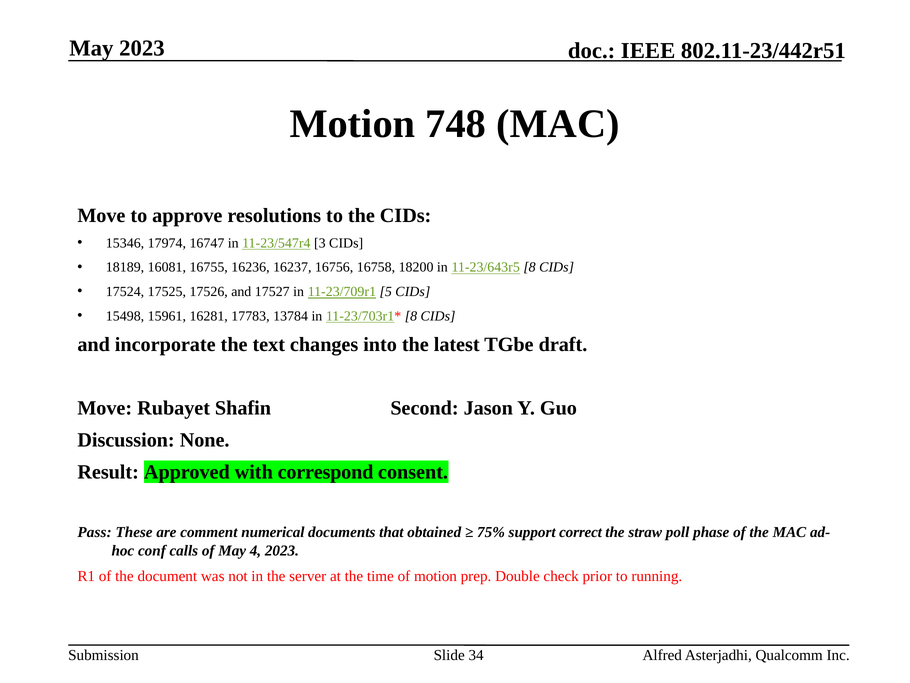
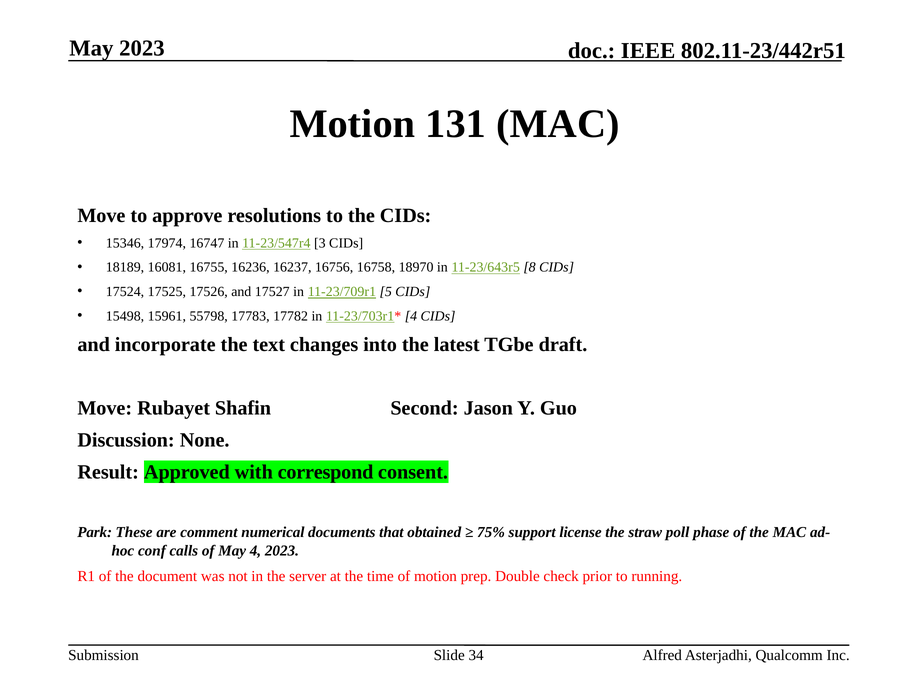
748: 748 -> 131 (456, 124)
18200: 18200 -> 18970 (416, 267)
16281: 16281 -> 55798 (209, 316)
13784: 13784 -> 17782 (291, 316)
8: 8 -> 4 (411, 316)
Pass: Pass -> Park (95, 532)
correct: correct -> license (581, 532)
